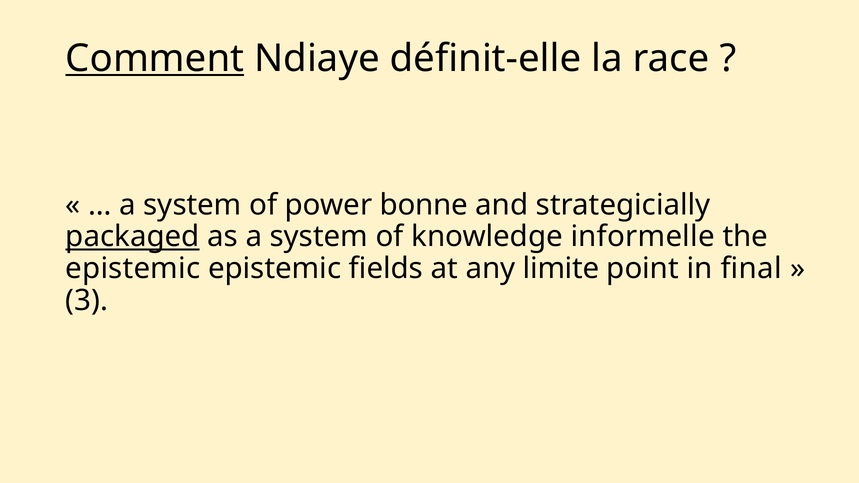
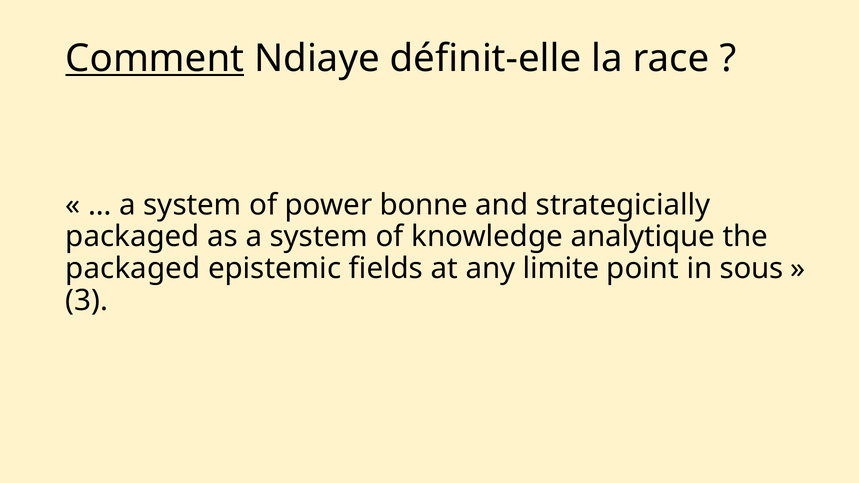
packaged underline: present -> none (133, 237)
informelle: informelle -> analytique (643, 237)
epistemic: epistemic -> packaged (133, 269)
final: final -> sous (752, 269)
